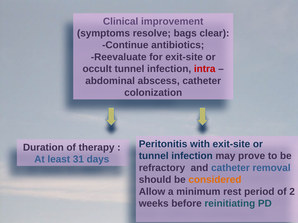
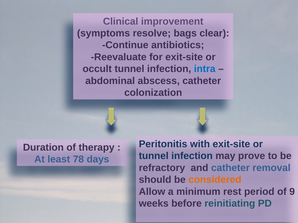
intra colour: red -> blue (205, 69)
31: 31 -> 78 (78, 160)
2: 2 -> 9 (292, 192)
